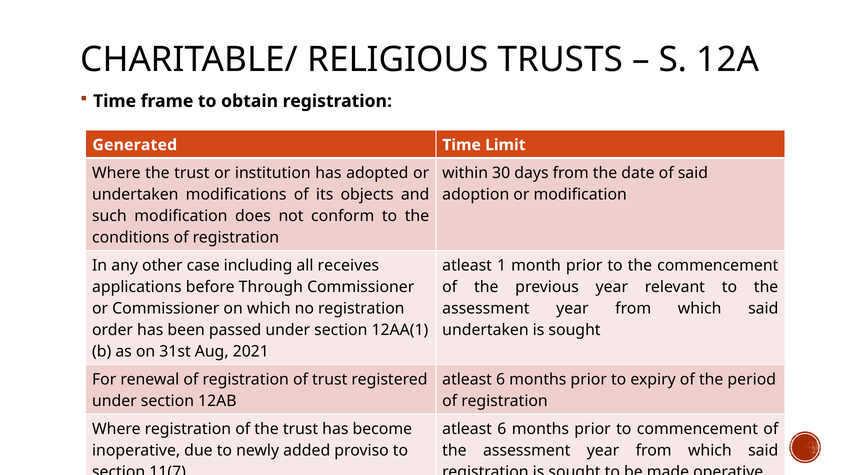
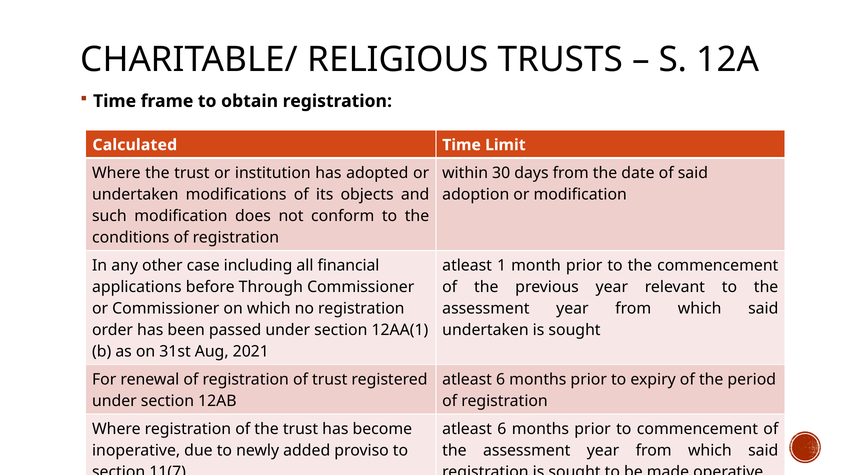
Generated: Generated -> Calculated (135, 145)
receives: receives -> financial (348, 265)
